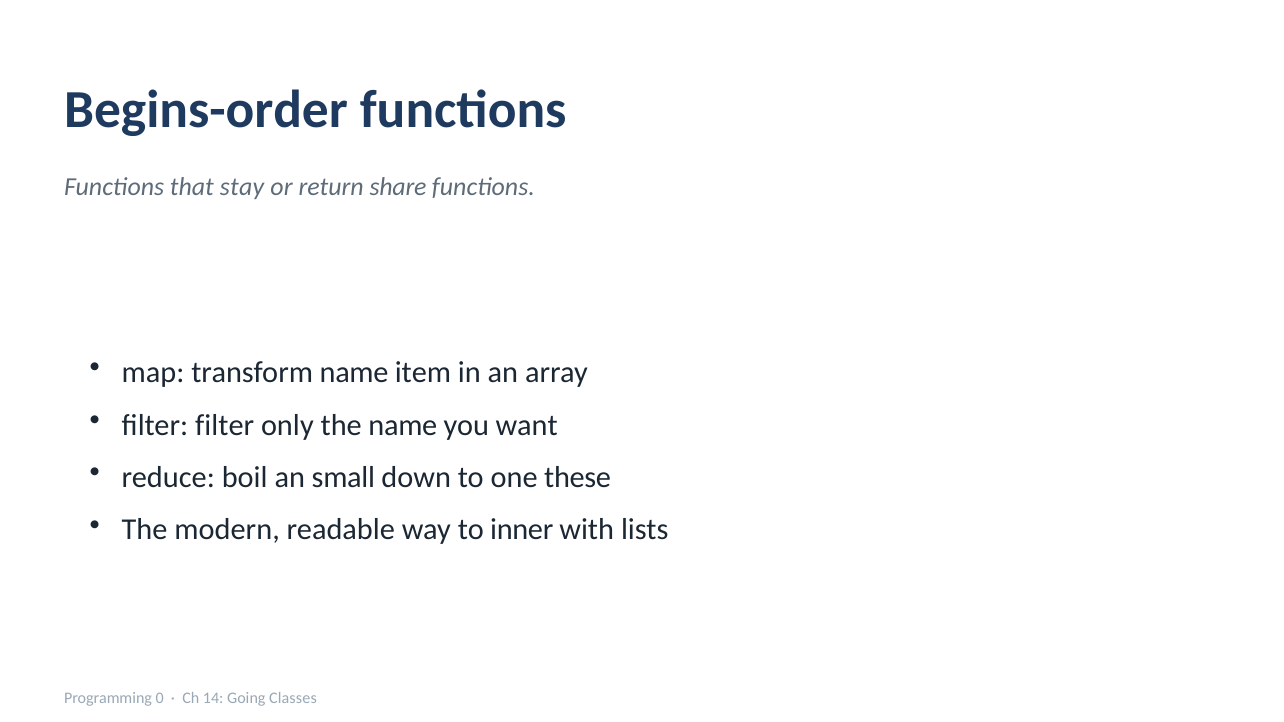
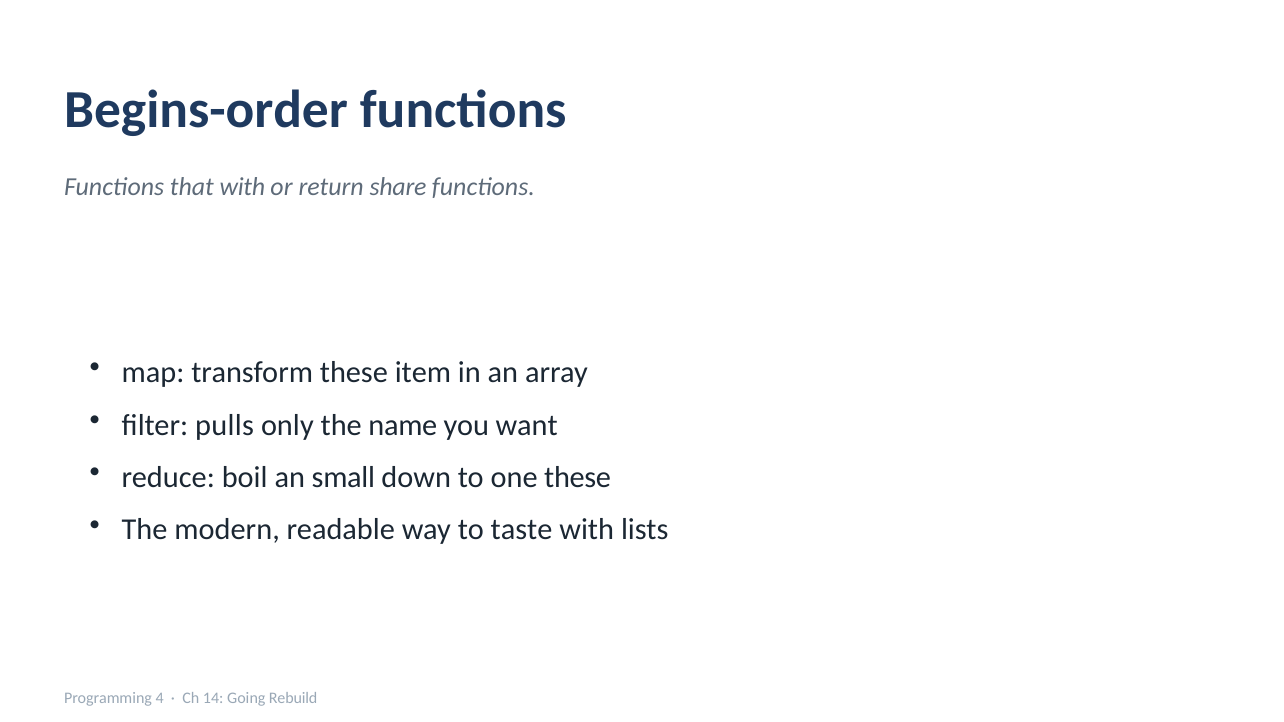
that stay: stay -> with (242, 187)
transform name: name -> these (354, 373)
filter filter: filter -> pulls (225, 425)
inner: inner -> taste (522, 530)
0: 0 -> 4 (160, 698)
Classes: Classes -> Rebuild (293, 698)
